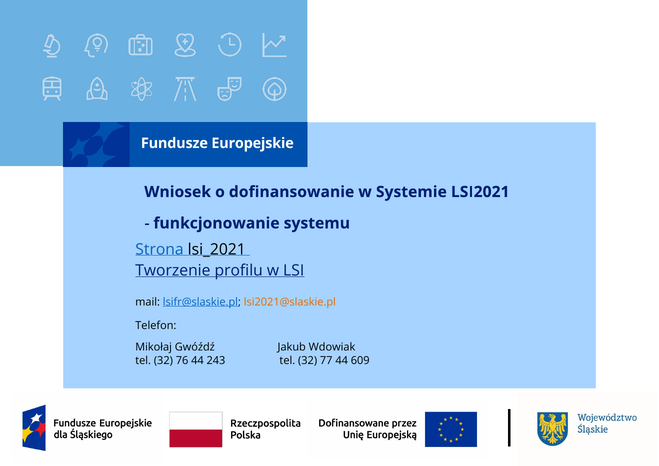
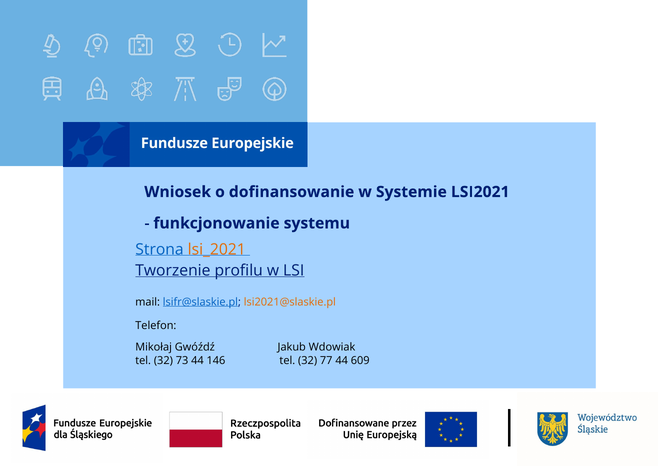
lsi_2021 colour: black -> orange (217, 249)
76: 76 -> 73 (182, 360)
243: 243 -> 146 (216, 360)
